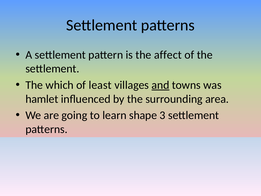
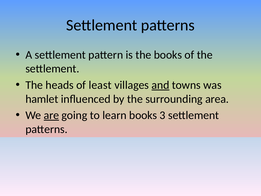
the affect: affect -> books (168, 55)
which: which -> heads (60, 85)
are underline: none -> present (51, 115)
learn shape: shape -> books (143, 115)
